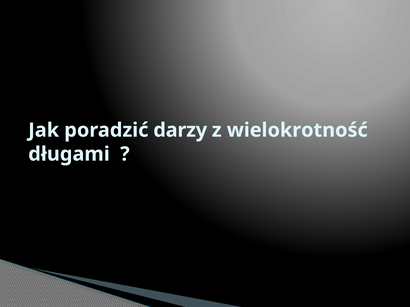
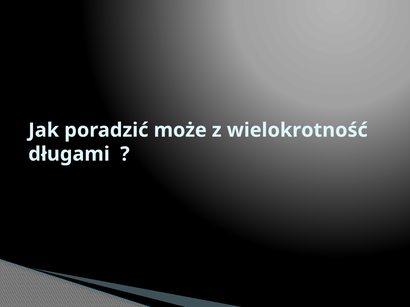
darzy: darzy -> może (180, 130)
